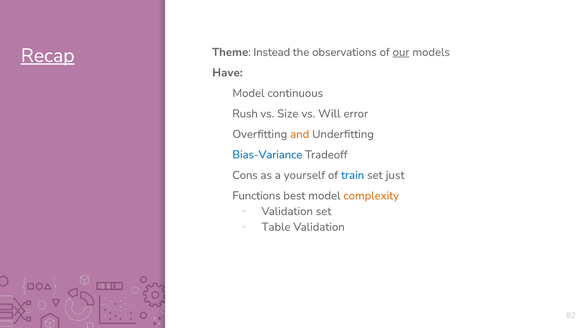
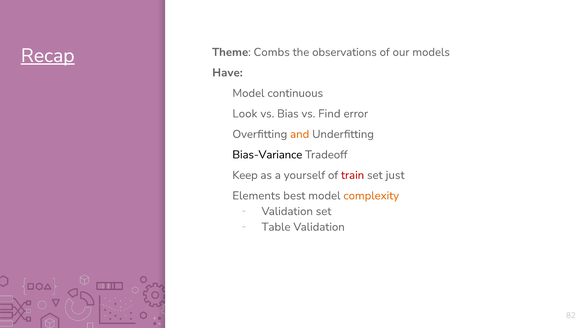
Instead: Instead -> Combs (272, 52)
our underline: present -> none (401, 52)
Rush: Rush -> Look (245, 114)
Size: Size -> Bias (288, 114)
Will: Will -> Find (329, 114)
Bias-Variance colour: blue -> black (267, 155)
Cons: Cons -> Keep (245, 175)
train colour: blue -> red (353, 175)
Functions: Functions -> Elements (256, 196)
